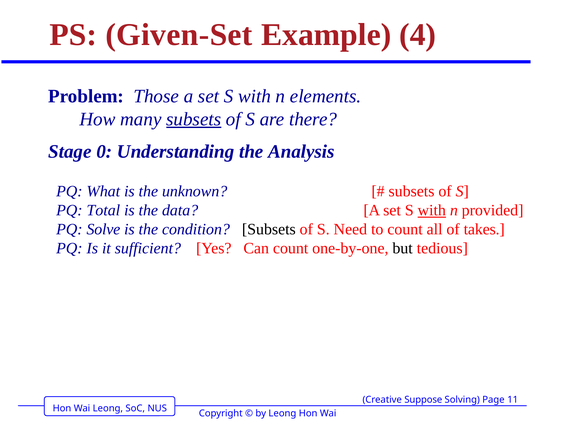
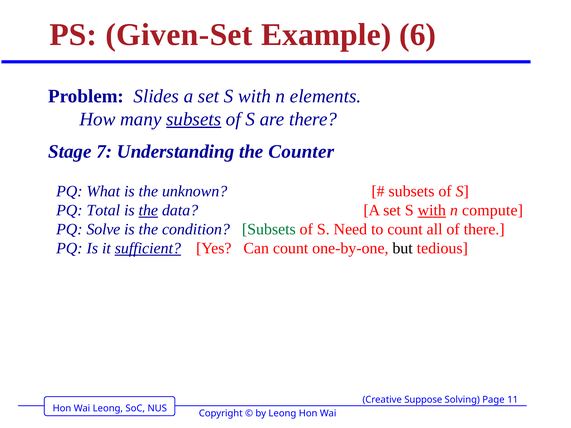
4: 4 -> 6 (418, 35)
Those: Those -> Slides (156, 96)
0: 0 -> 7 (104, 152)
Analysis: Analysis -> Counter (301, 152)
the underline: none -> present (148, 210)
provided: provided -> compute (493, 210)
Subsets colour: black -> green (269, 229)
of takes: takes -> there (484, 229)
sufficient underline: none -> present (148, 248)
